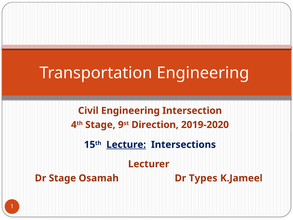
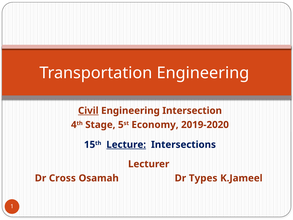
Civil underline: none -> present (88, 111)
9: 9 -> 5 (121, 125)
Direction: Direction -> Economy (155, 125)
Dr Stage: Stage -> Cross (62, 178)
